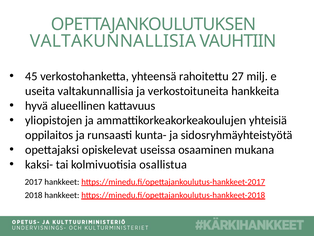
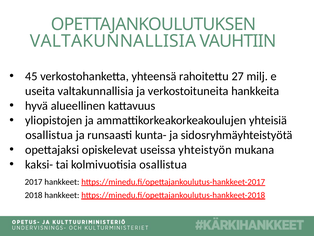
oppilaitos: oppilaitos -> osallistua (49, 135)
osaaminen: osaaminen -> yhteistyön (205, 149)
